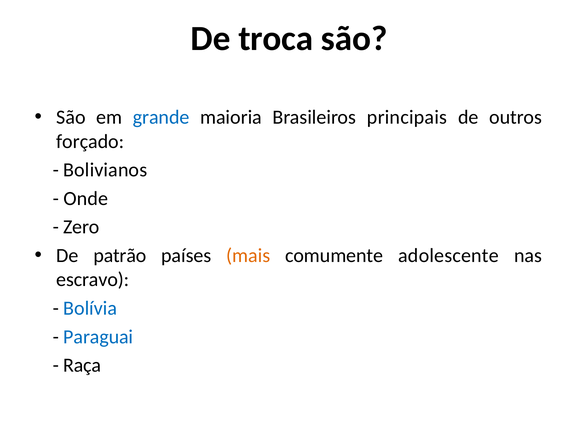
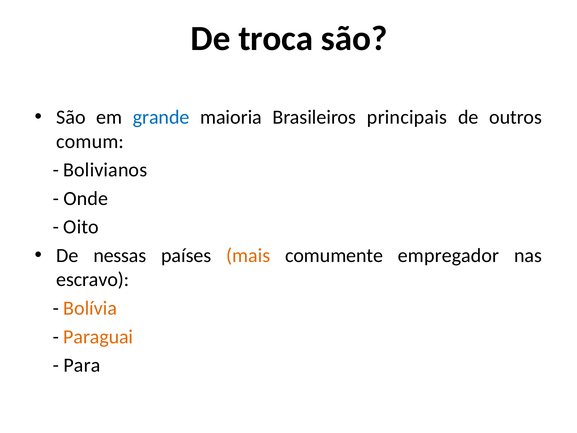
forçado: forçado -> comum (90, 141)
Zero: Zero -> Oito (81, 227)
patrão: patrão -> nessas (120, 255)
adolescente: adolescente -> empregador (449, 255)
Bolívia colour: blue -> orange (90, 308)
Paraguai colour: blue -> orange (98, 337)
Raça: Raça -> Para (82, 365)
